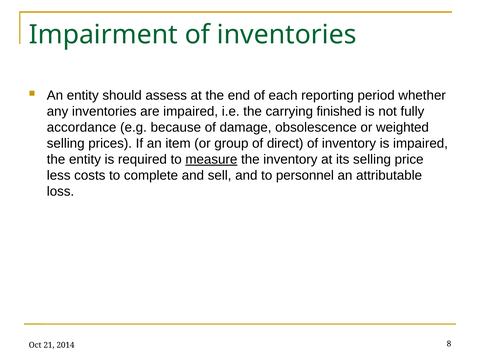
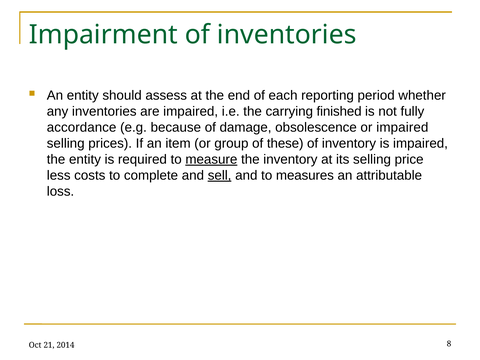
or weighted: weighted -> impaired (402, 127)
direct: direct -> these (285, 143)
sell underline: none -> present (220, 175)
personnel: personnel -> measures (305, 175)
